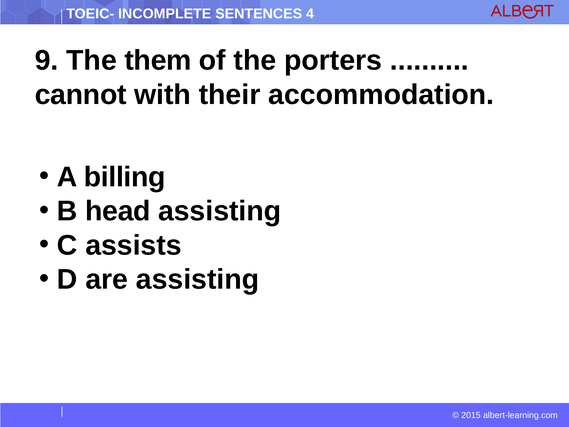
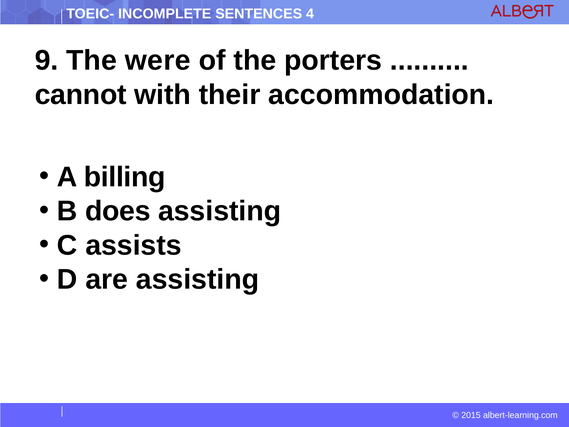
them: them -> were (158, 60)
head: head -> does (118, 211)
